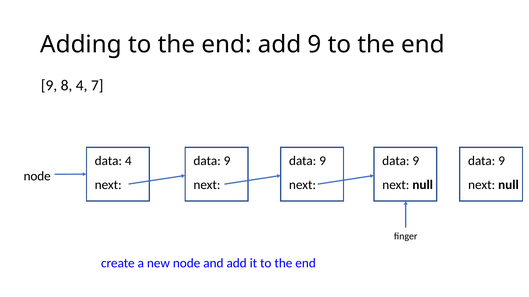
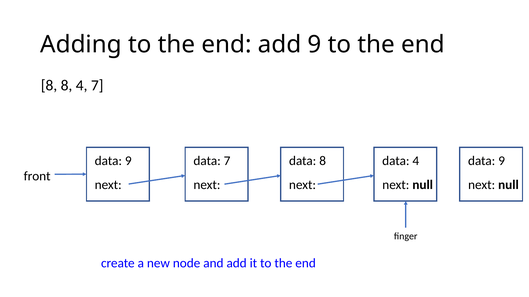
9: 9 -> 8 (49, 86)
4: 4 -> 9 (128, 161)
9: 9 -> 7 (227, 161)
9: 9 -> 8 (323, 161)
9: 9 -> 4 (416, 161)
node: node -> front (37, 177)
